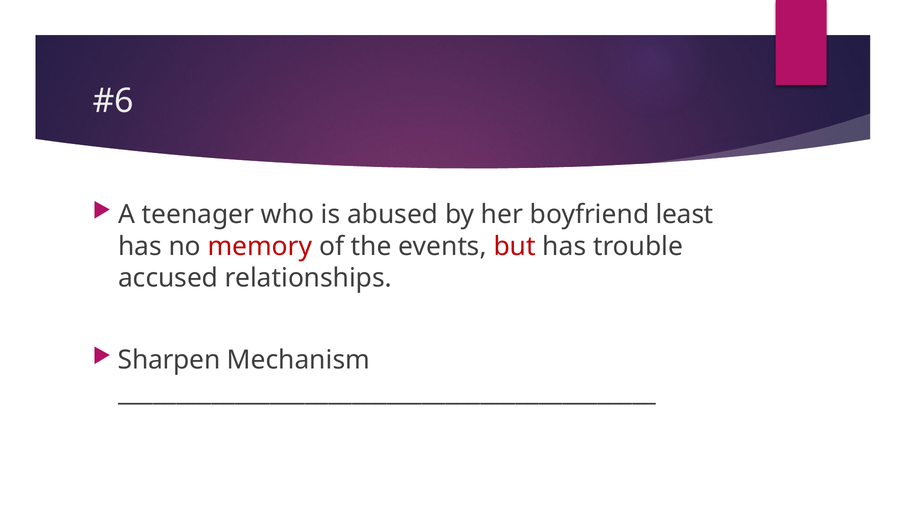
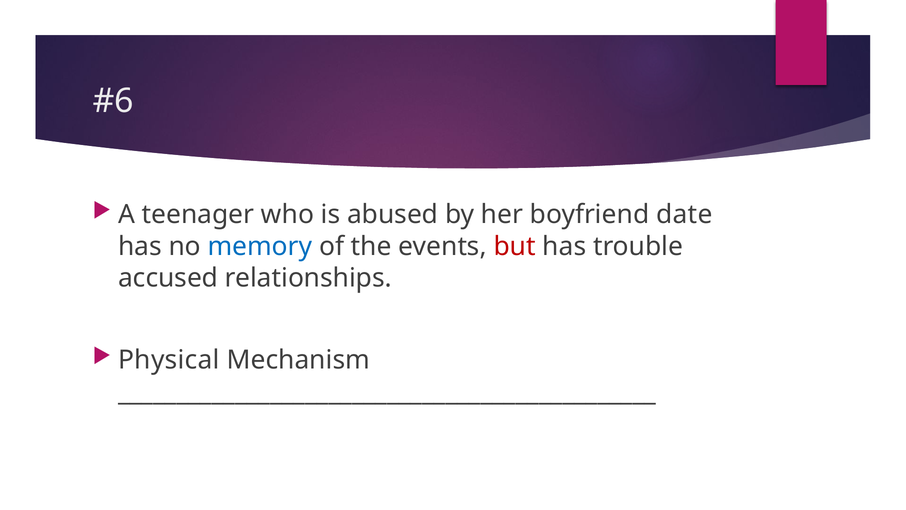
least: least -> date (684, 215)
memory colour: red -> blue (260, 246)
Sharpen: Sharpen -> Physical (169, 360)
